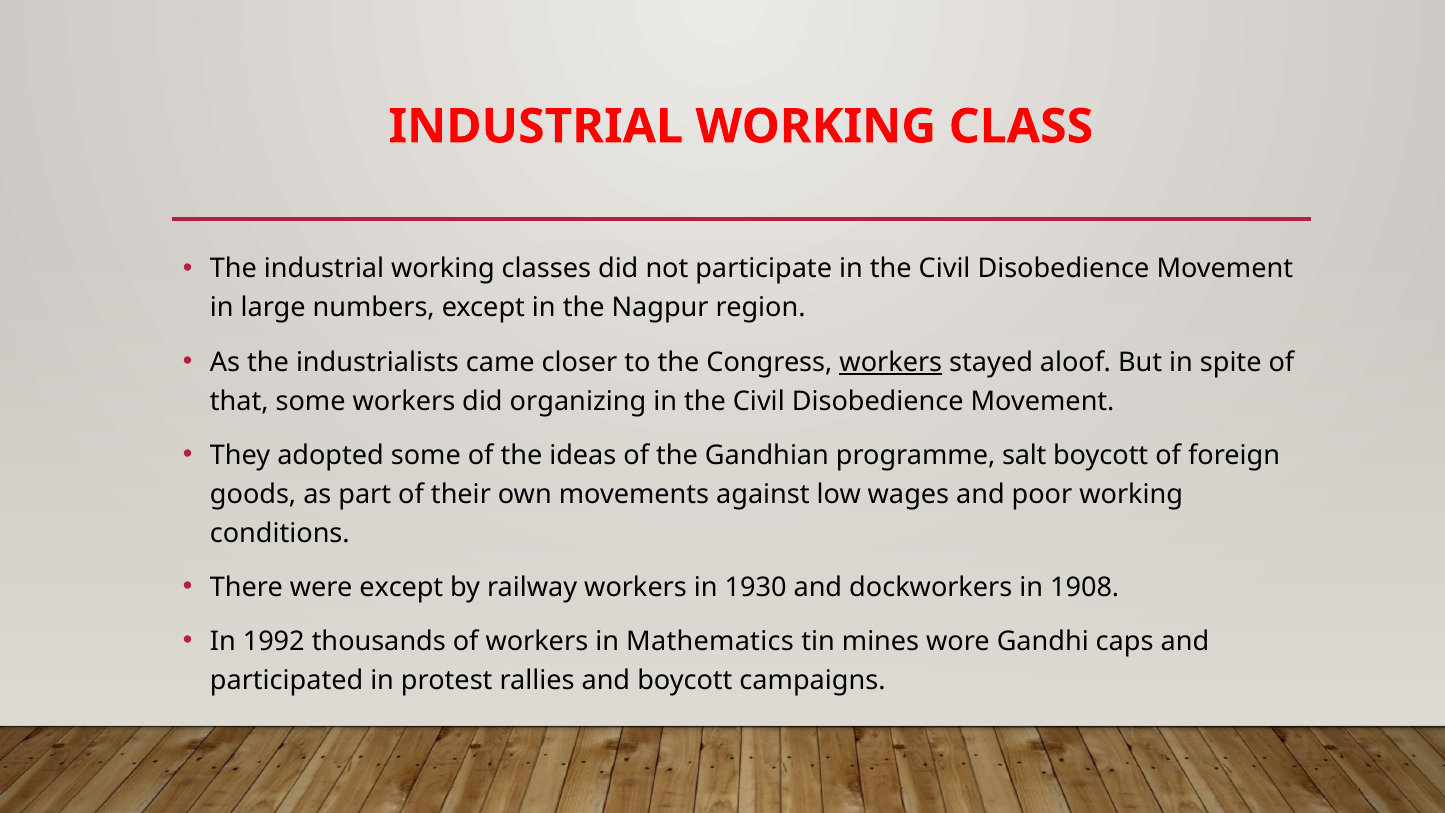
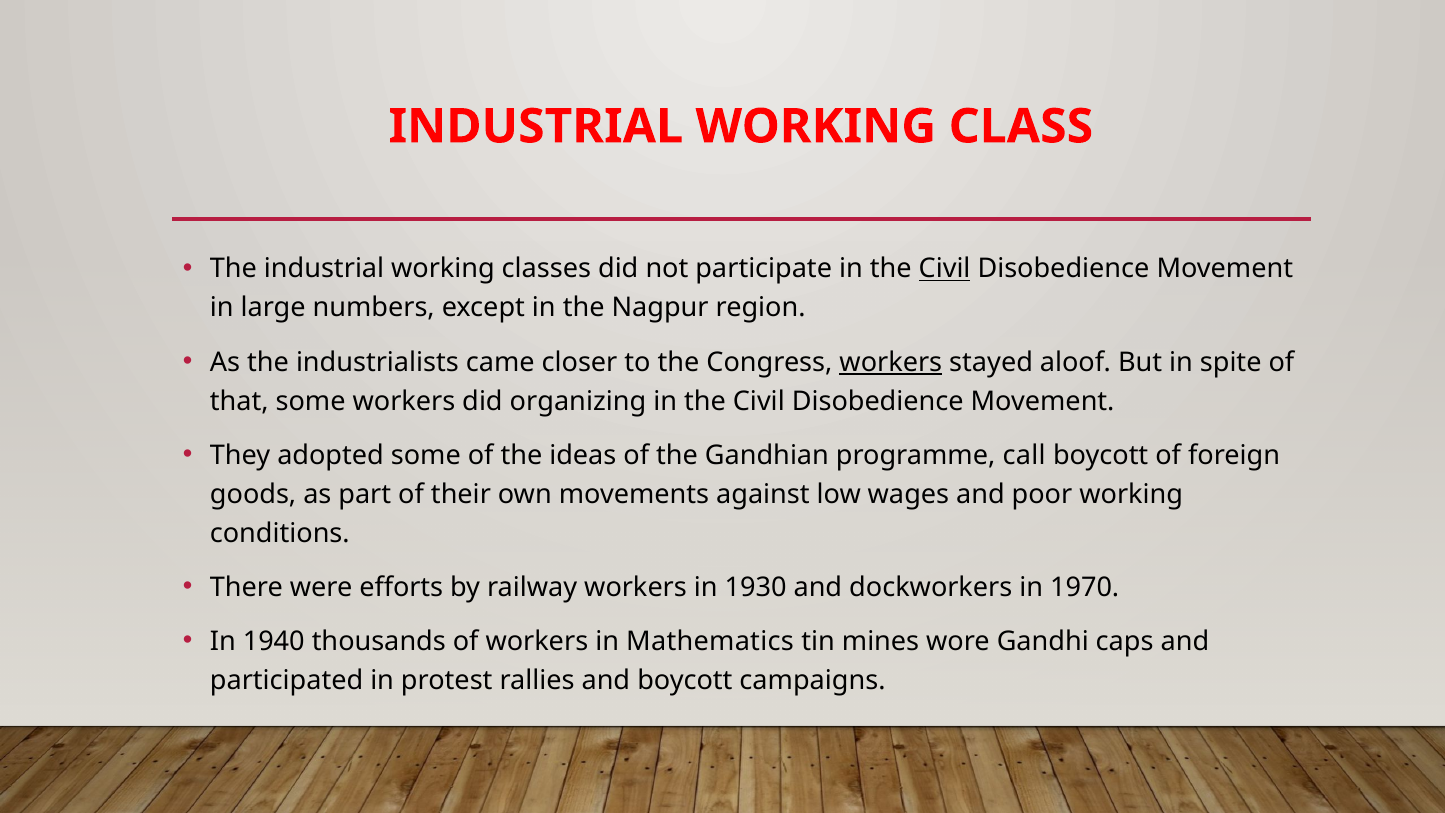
Civil underline: none -> present (945, 269)
salt: salt -> call (1024, 455)
were except: except -> efforts (401, 587)
1908: 1908 -> 1970 (1085, 587)
1992: 1992 -> 1940 (274, 641)
